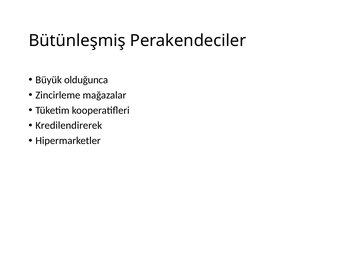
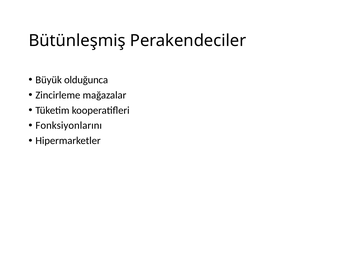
Kredilendirerek: Kredilendirerek -> Fonksiyonlarını (69, 126)
